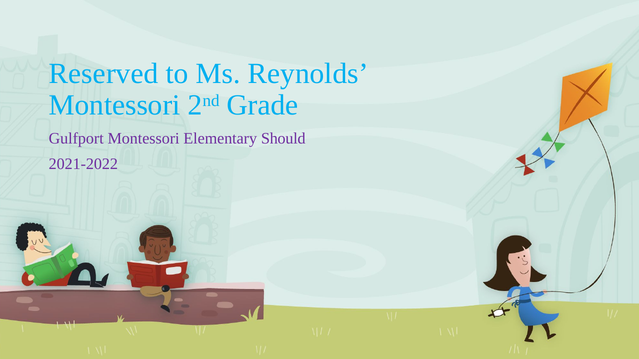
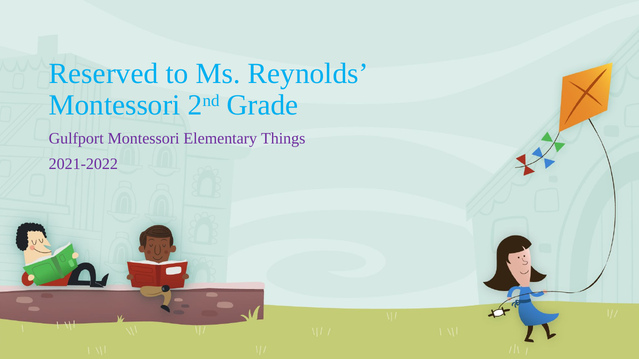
Should: Should -> Things (283, 139)
